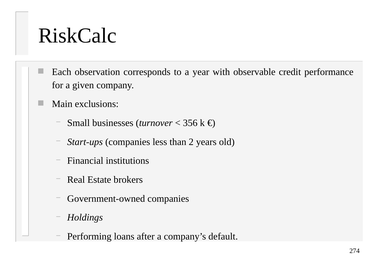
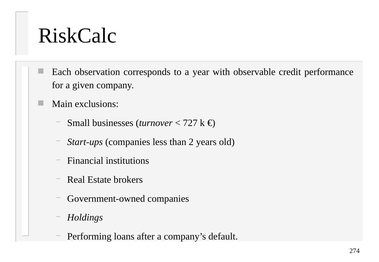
356: 356 -> 727 (190, 123)
